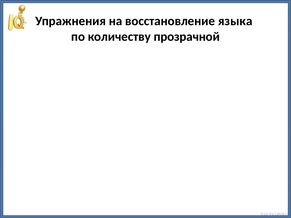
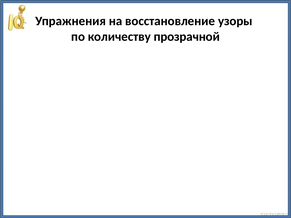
языка: языка -> узоры (235, 21)
